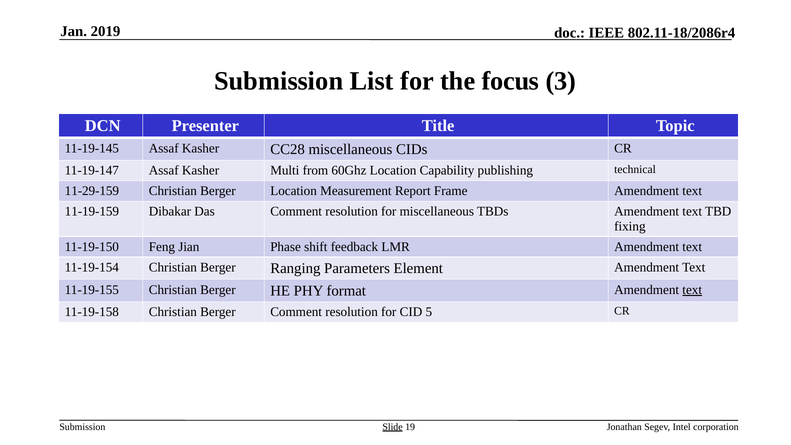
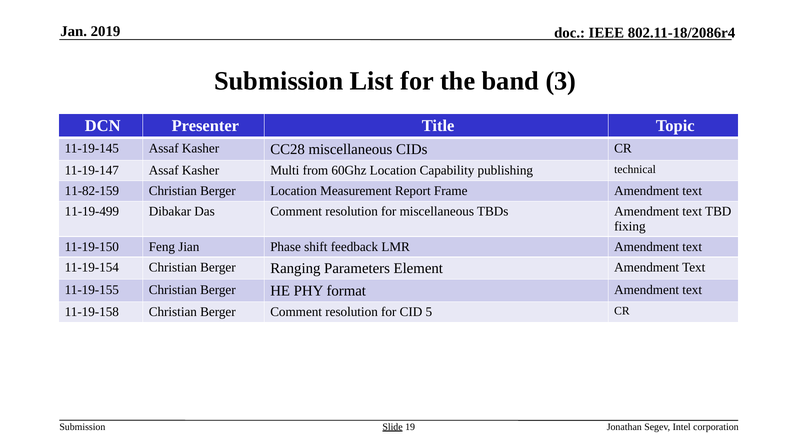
focus: focus -> band (510, 81)
11-29-159: 11-29-159 -> 11-82-159 (92, 191)
11-19-159: 11-19-159 -> 11-19-499 (92, 212)
text underline: present -> none (692, 290)
